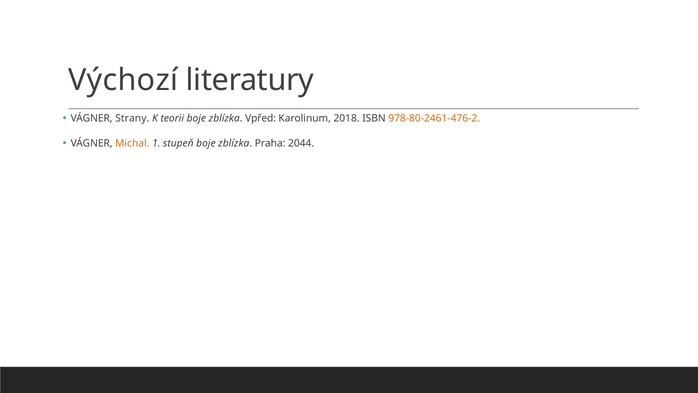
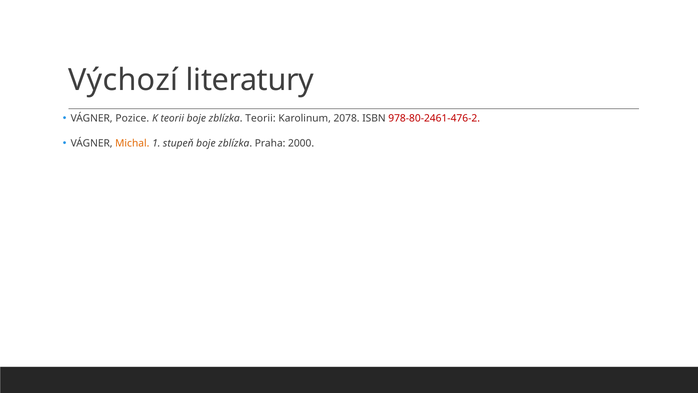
Strany: Strany -> Pozice (132, 118)
zblízka Vpřed: Vpřed -> Teorii (260, 118)
2018: 2018 -> 2078 (347, 118)
978-80-2461-476-2 colour: orange -> red (434, 118)
2044: 2044 -> 2000 (301, 143)
